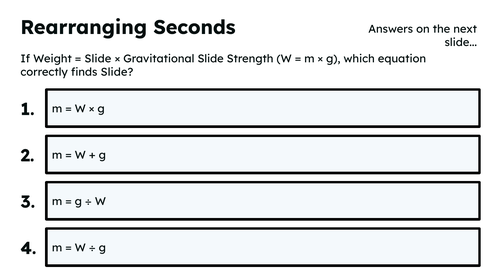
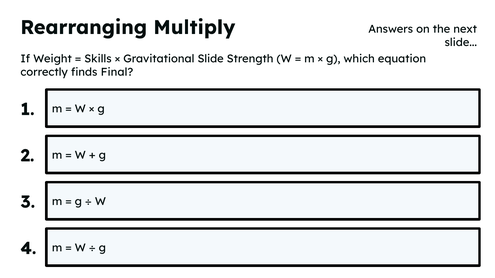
Seconds: Seconds -> Multiply (194, 27)
Slide: Slide -> Skills (98, 59)
finds Slide: Slide -> Final (117, 72)
